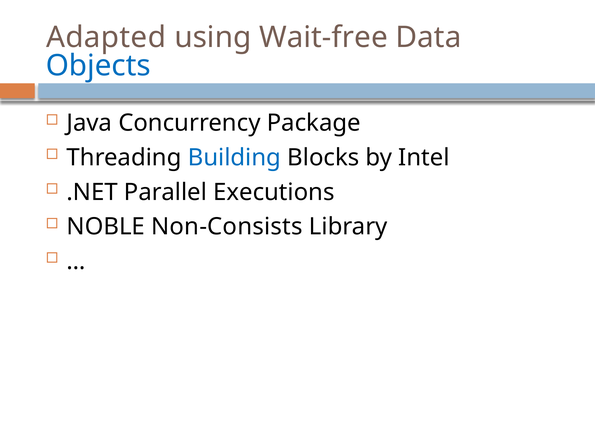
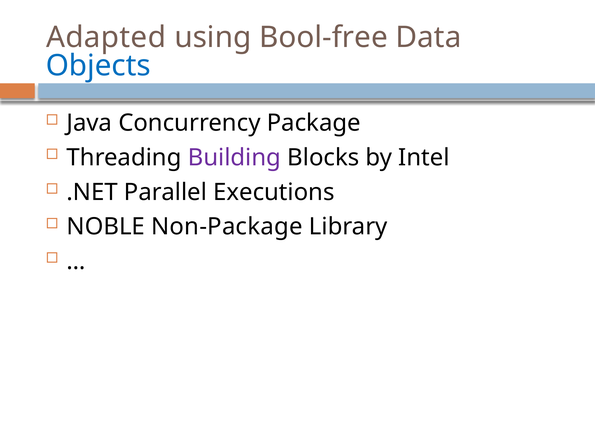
Wait-free: Wait-free -> Bool-free (323, 37)
Building colour: blue -> purple (234, 158)
Non-Consists: Non-Consists -> Non-Package (227, 227)
